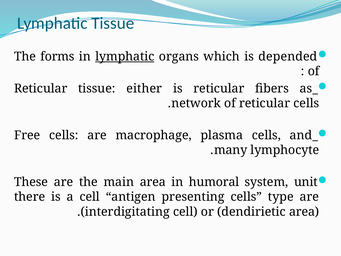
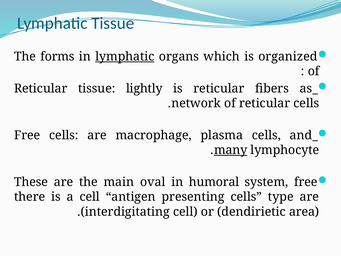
depended: depended -> organized (288, 56)
either: either -> lightly (144, 88)
many underline: none -> present (231, 150)
main area: area -> oval (153, 182)
system unit: unit -> free (306, 182)
